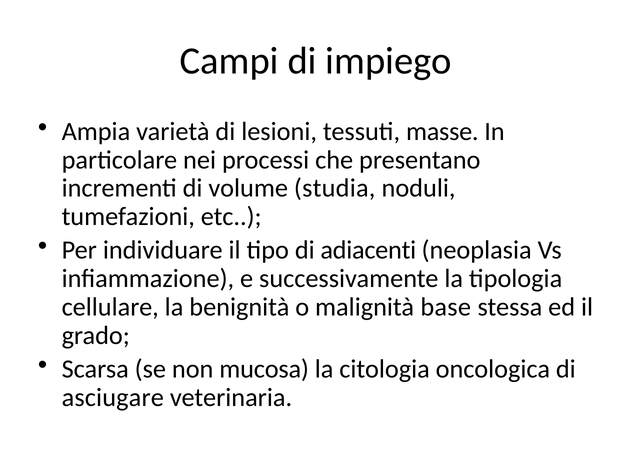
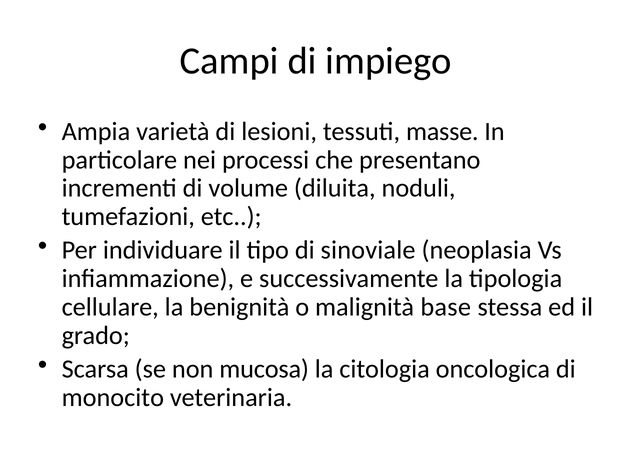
studia: studia -> diluita (335, 188)
adiacenti: adiacenti -> sinoviale (368, 250)
asciugare: asciugare -> monocito (113, 397)
